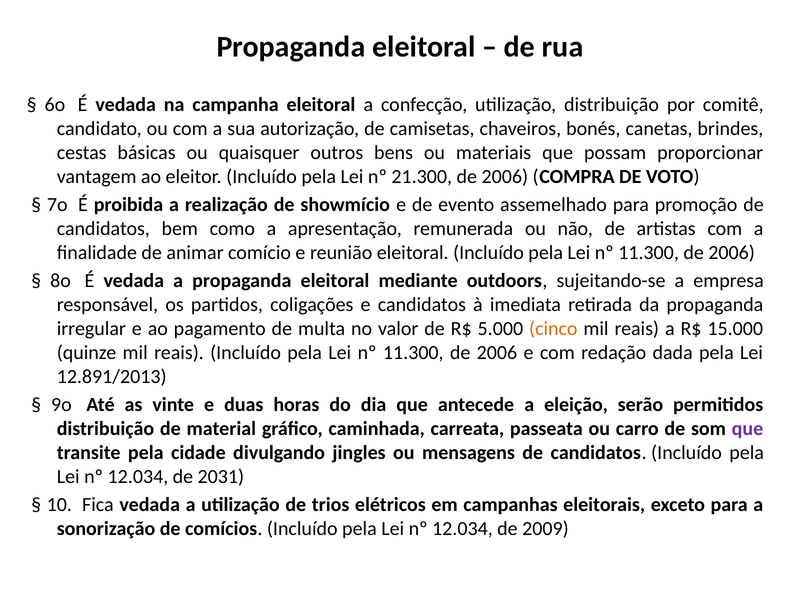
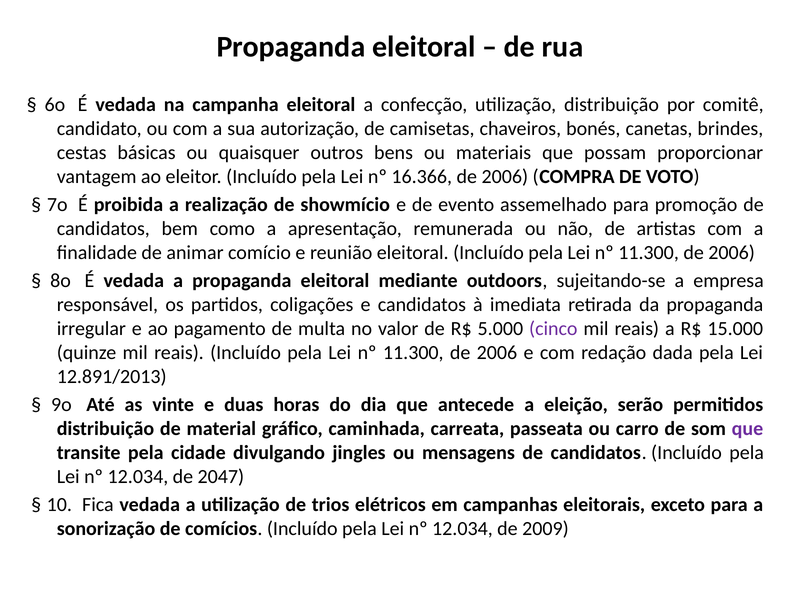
21.300: 21.300 -> 16.366 (422, 177)
cinco colour: orange -> purple (553, 329)
2031: 2031 -> 2047 (221, 477)
